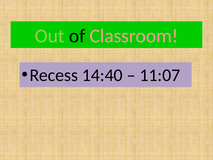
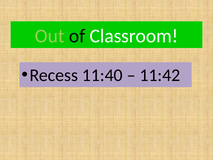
Classroom colour: pink -> white (134, 36)
14:40: 14:40 -> 11:40 (102, 75)
11:07: 11:07 -> 11:42 (160, 75)
